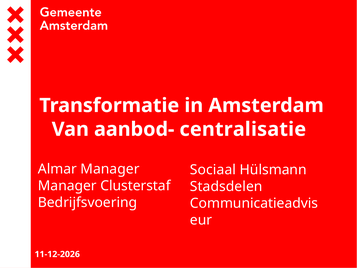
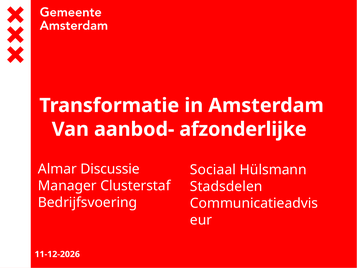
centralisatie: centralisatie -> afzonderlijke (243, 129)
Almar Manager: Manager -> Discussie (110, 169)
